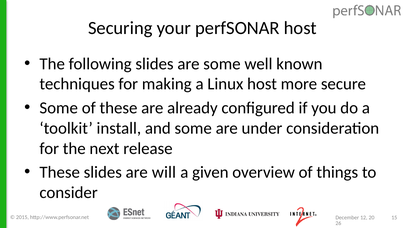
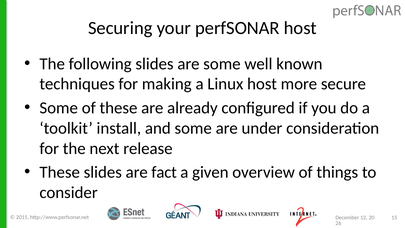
will: will -> fact (164, 172)
